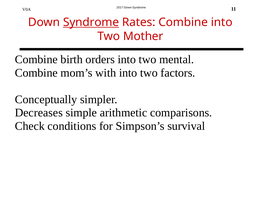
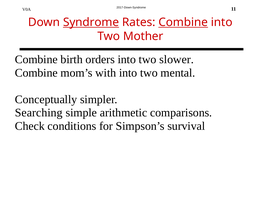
Combine underline: none -> present (183, 22)
mental: mental -> slower (177, 60)
factors: factors -> mental (178, 73)
Decreases: Decreases -> Searching (39, 113)
